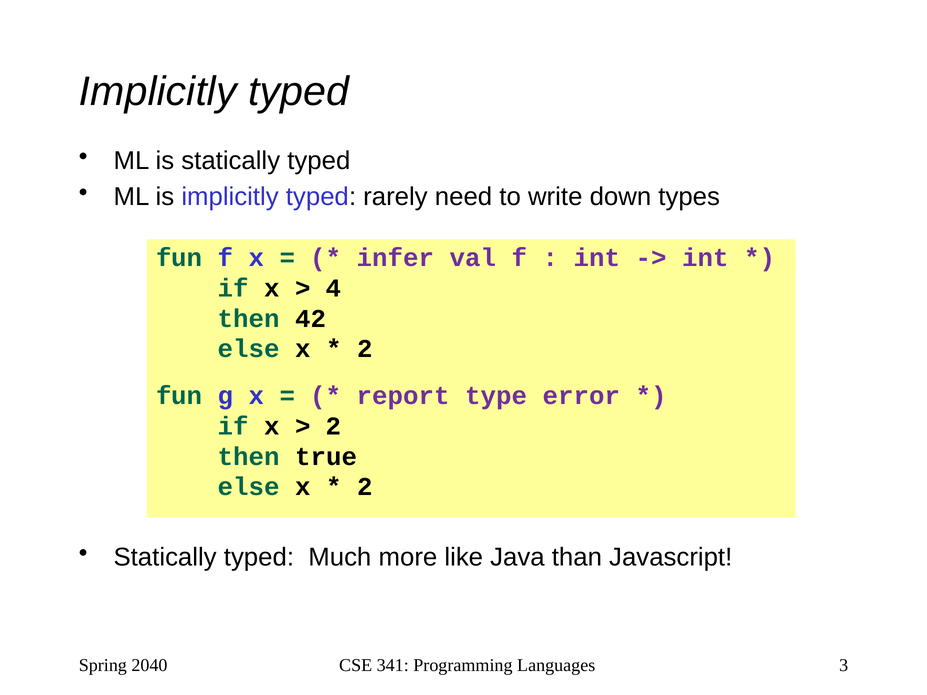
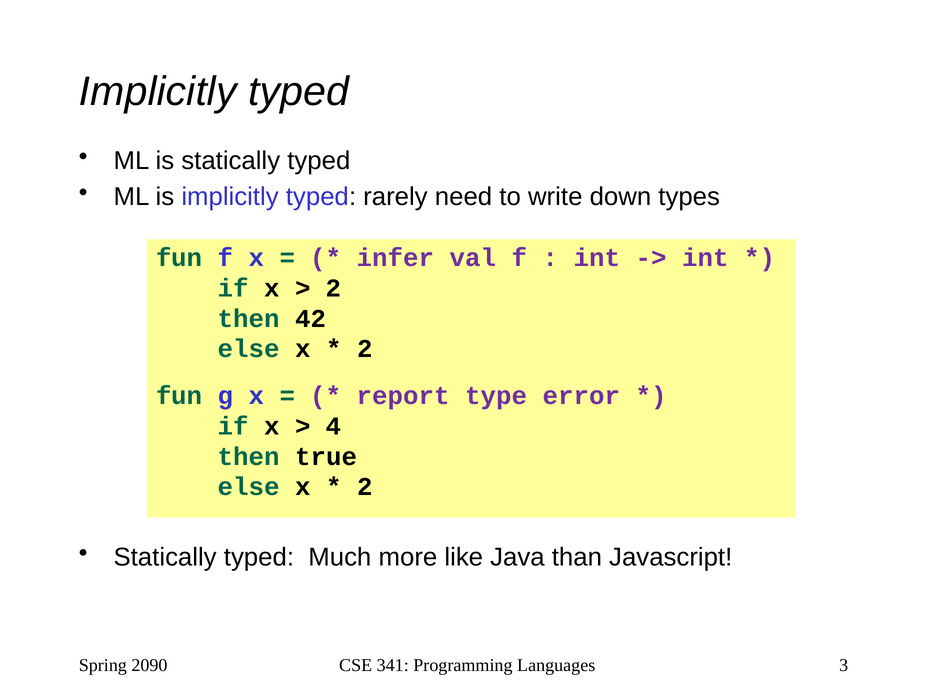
4: 4 -> 2 (334, 288)
2: 2 -> 4 (334, 426)
2040: 2040 -> 2090 (149, 666)
